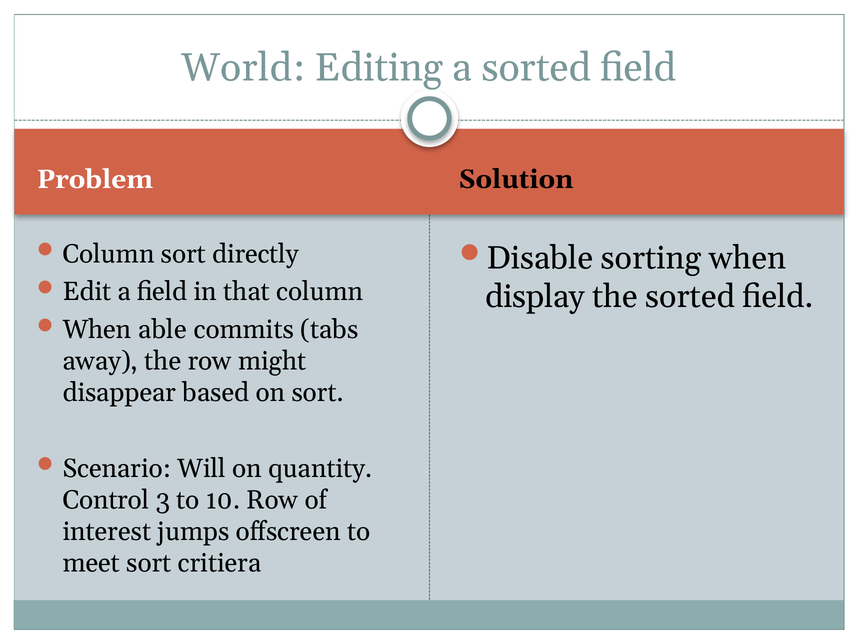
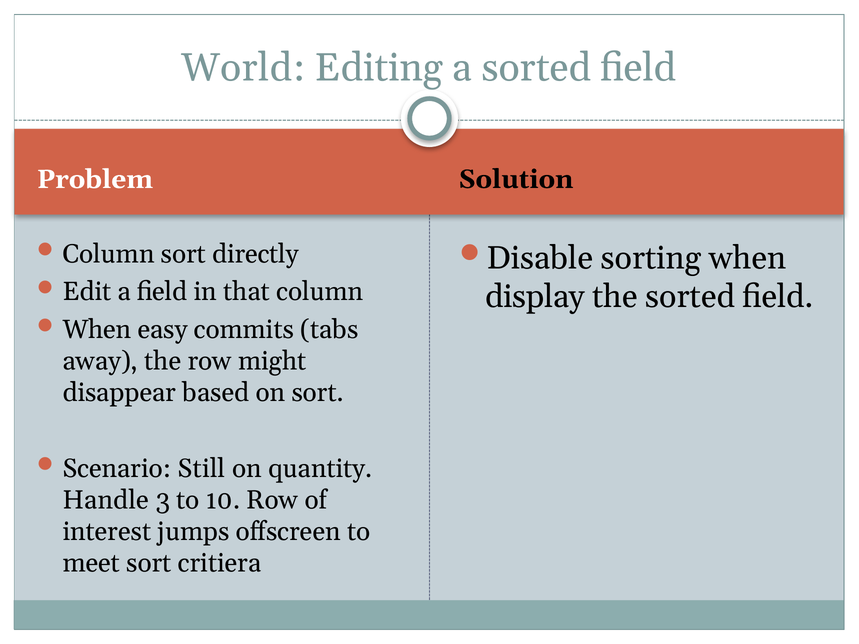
able: able -> easy (163, 330)
Will: Will -> Still (202, 469)
Control: Control -> Handle (106, 500)
